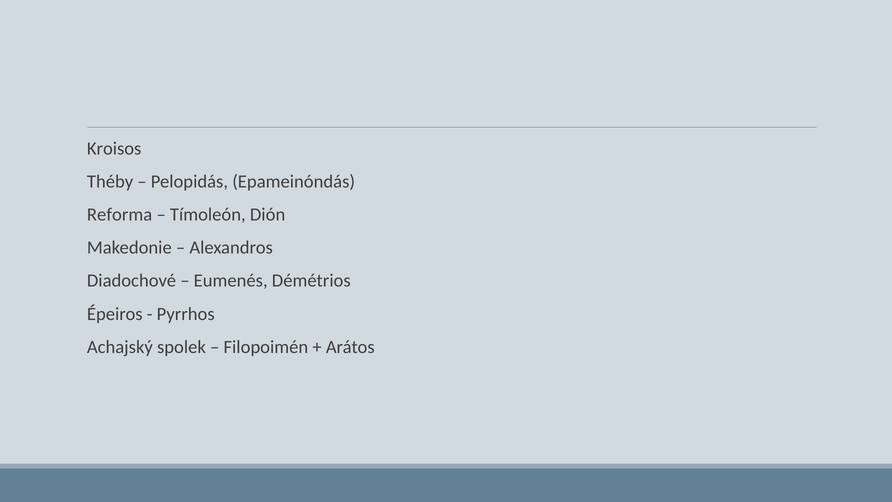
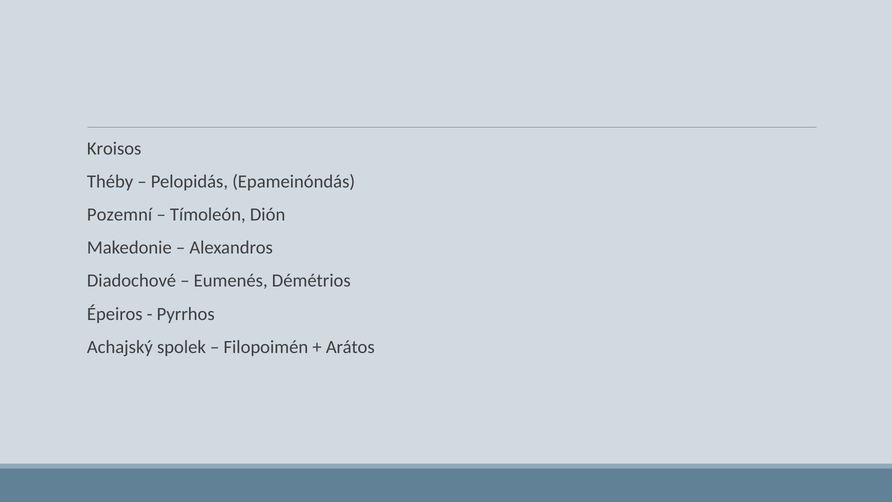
Reforma: Reforma -> Pozemní (120, 214)
